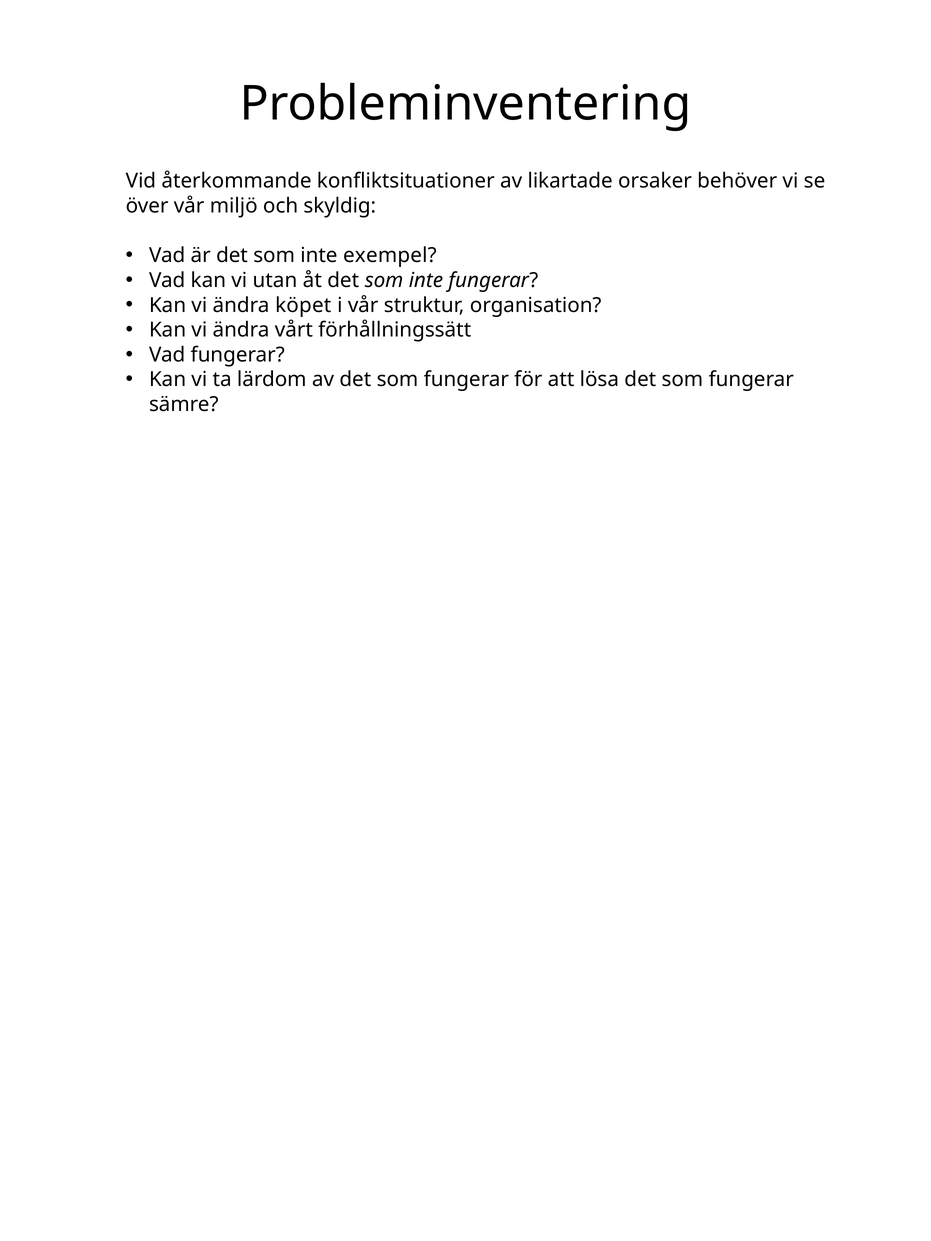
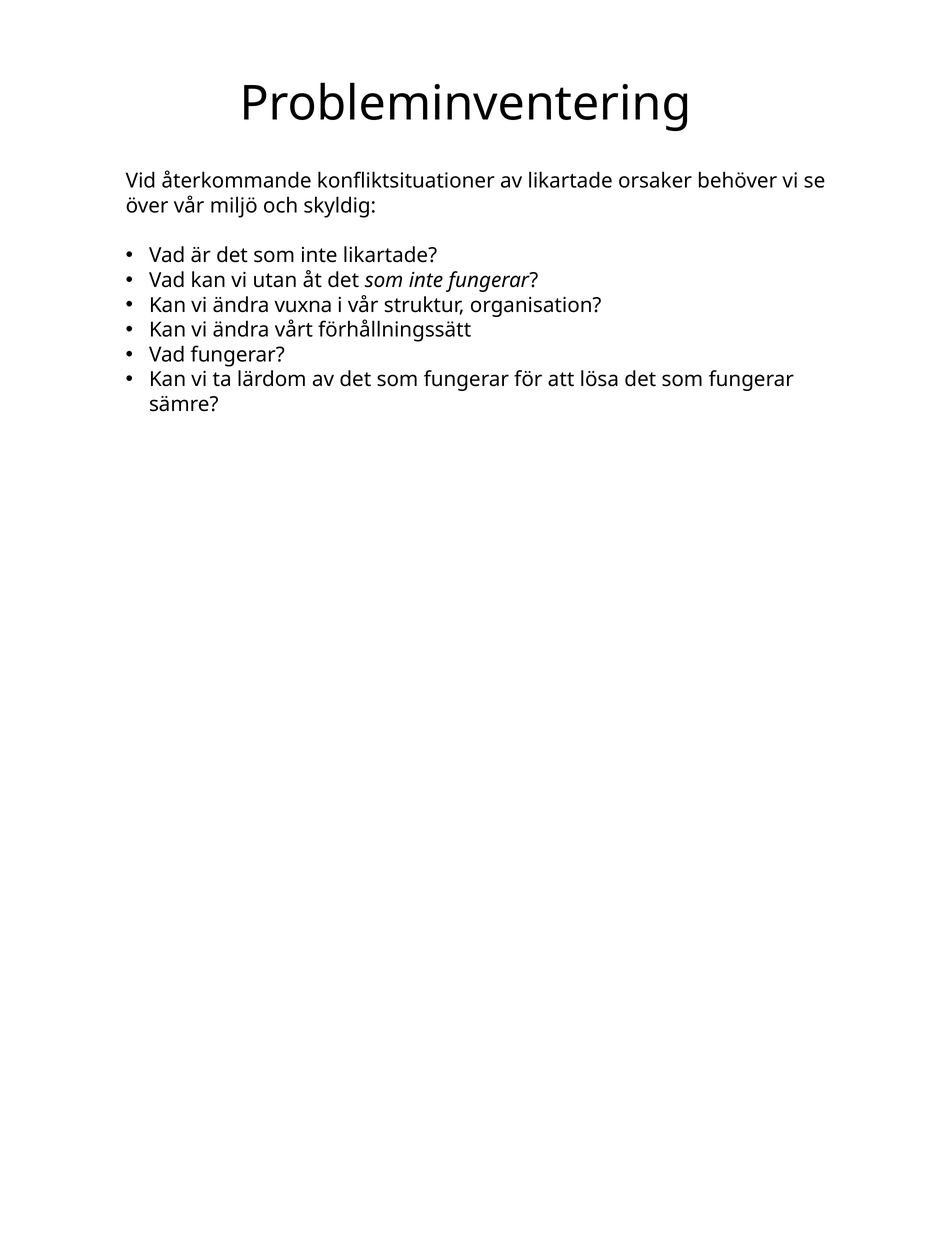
inte exempel: exempel -> likartade (390, 256)
köpet: köpet -> vuxna (303, 305)
